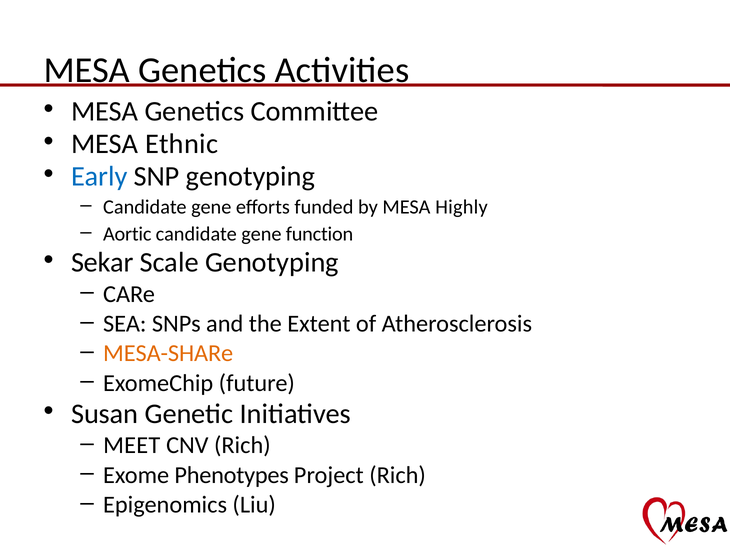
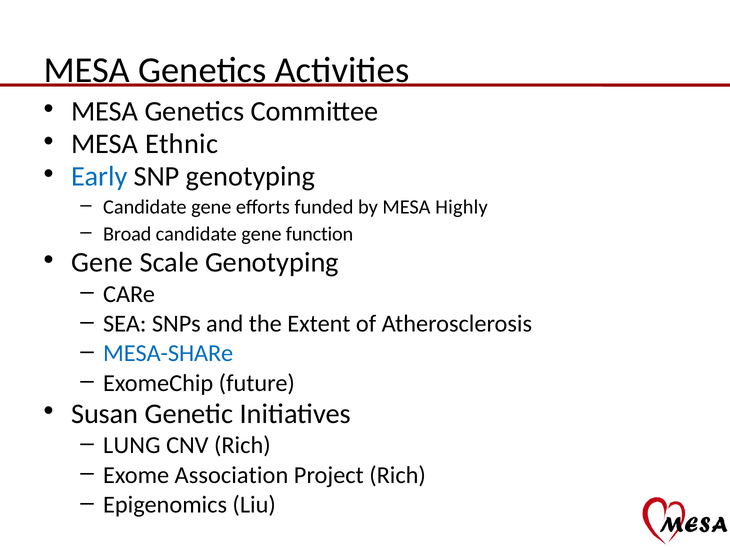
Aortic: Aortic -> Broad (127, 234)
Sekar: Sekar -> Gene (102, 263)
MESA-SHARe colour: orange -> blue (168, 354)
MEET: MEET -> LUNG (132, 446)
Phenotypes: Phenotypes -> Association (231, 475)
